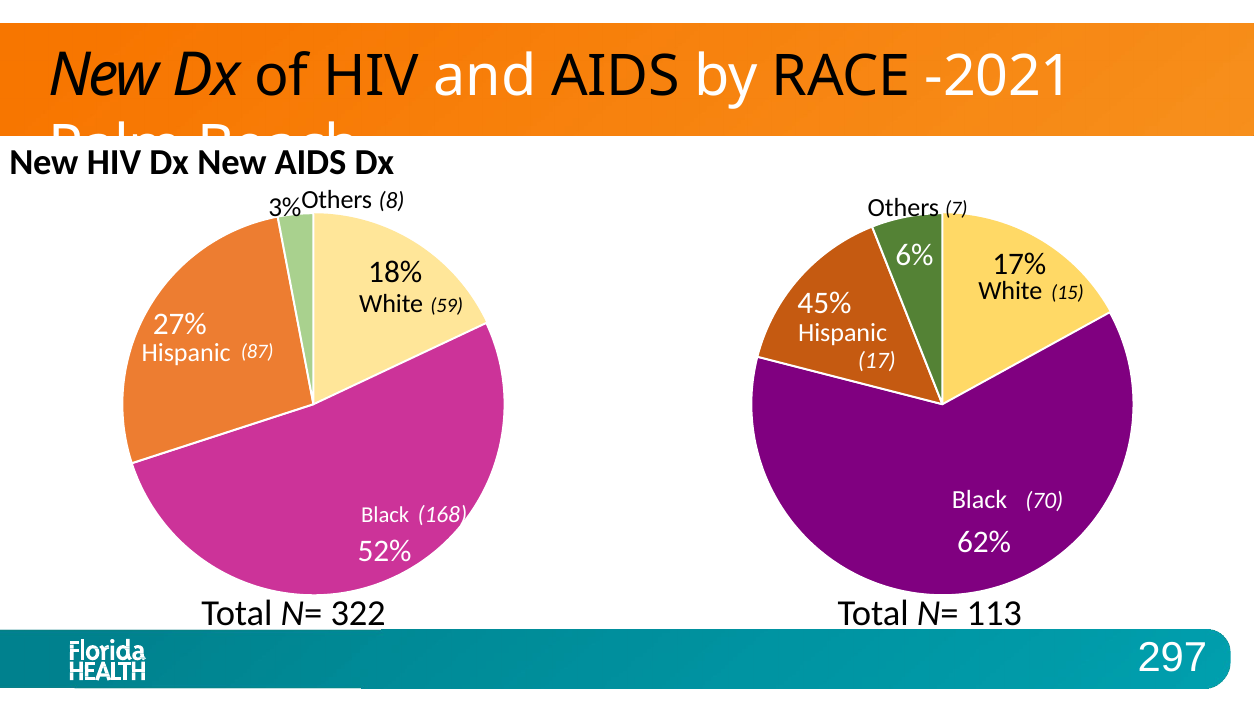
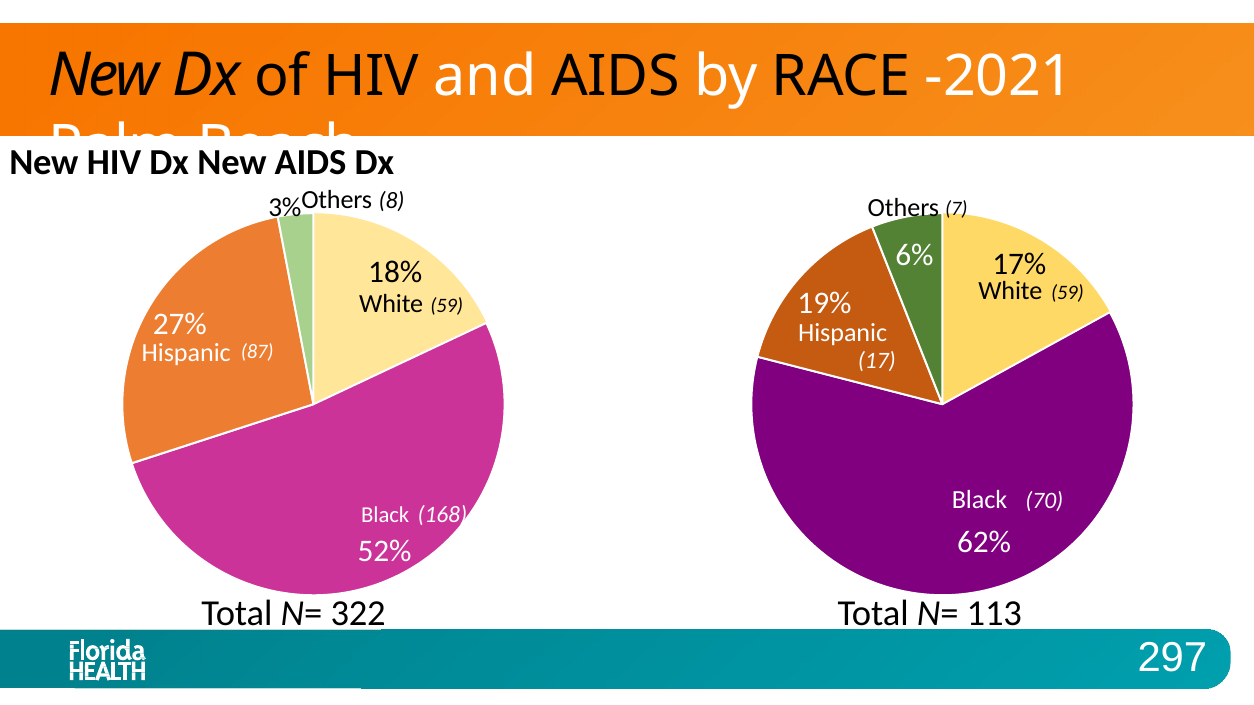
15: 15 -> 59 (1068, 293)
45%: 45% -> 19% (824, 303)
